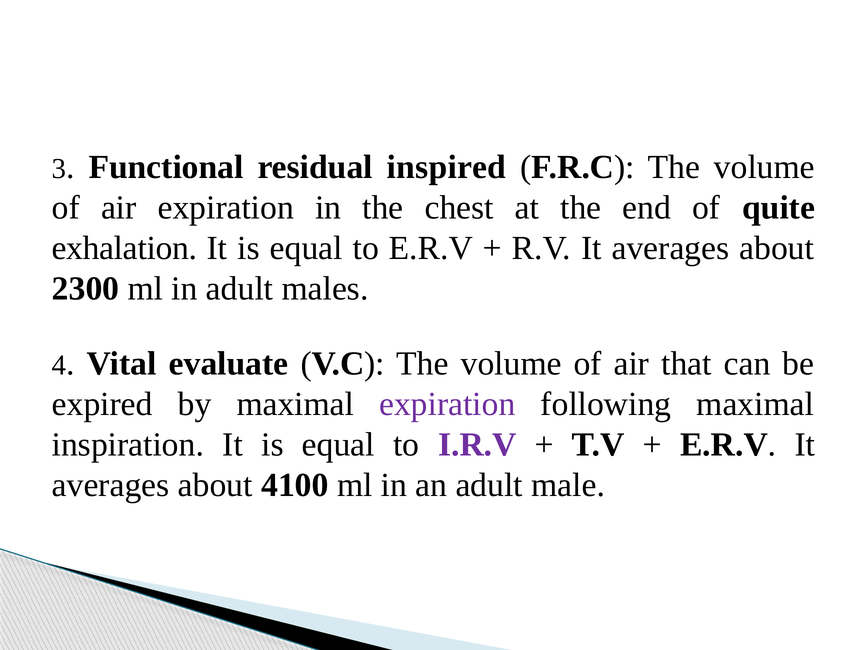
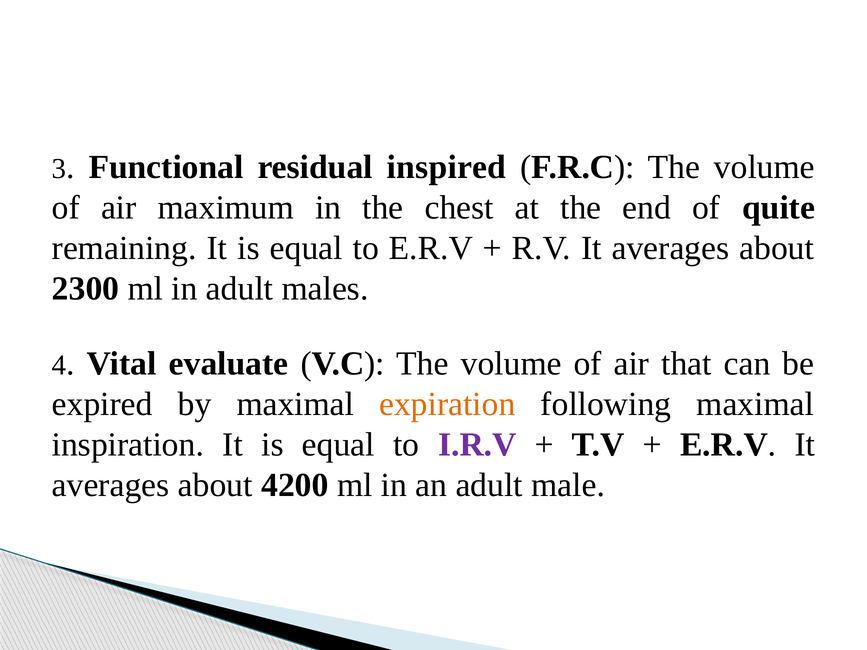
air expiration: expiration -> maximum (226, 208)
exhalation: exhalation -> remaining (124, 248)
expiration colour: purple -> orange (447, 404)
4100: 4100 -> 4200 (295, 485)
